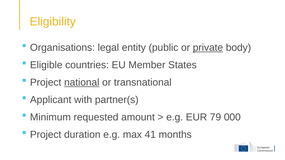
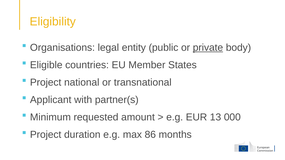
national underline: present -> none (82, 83)
79: 79 -> 13 (216, 117)
41: 41 -> 86 (150, 135)
